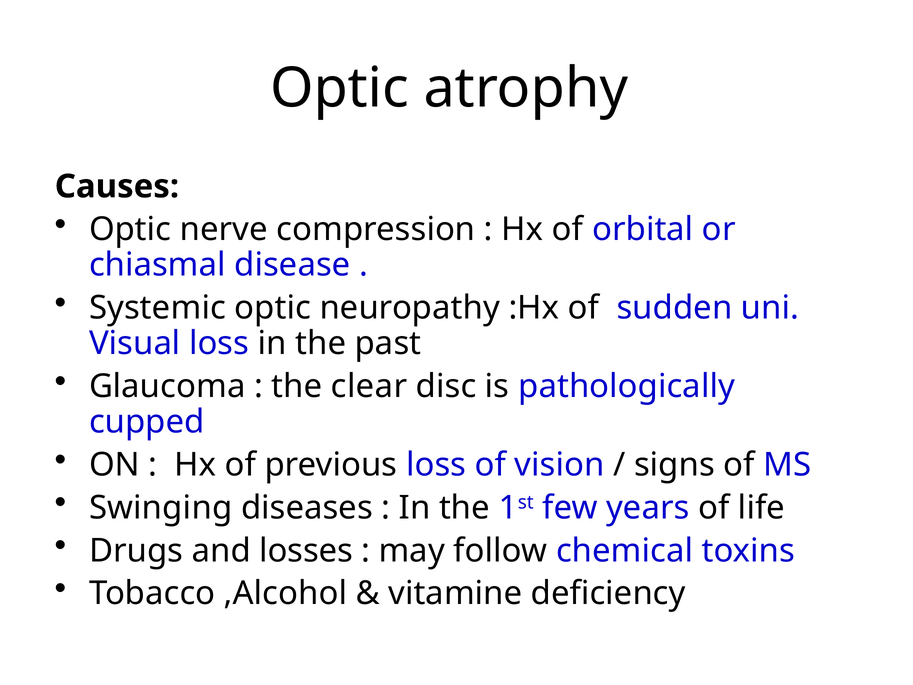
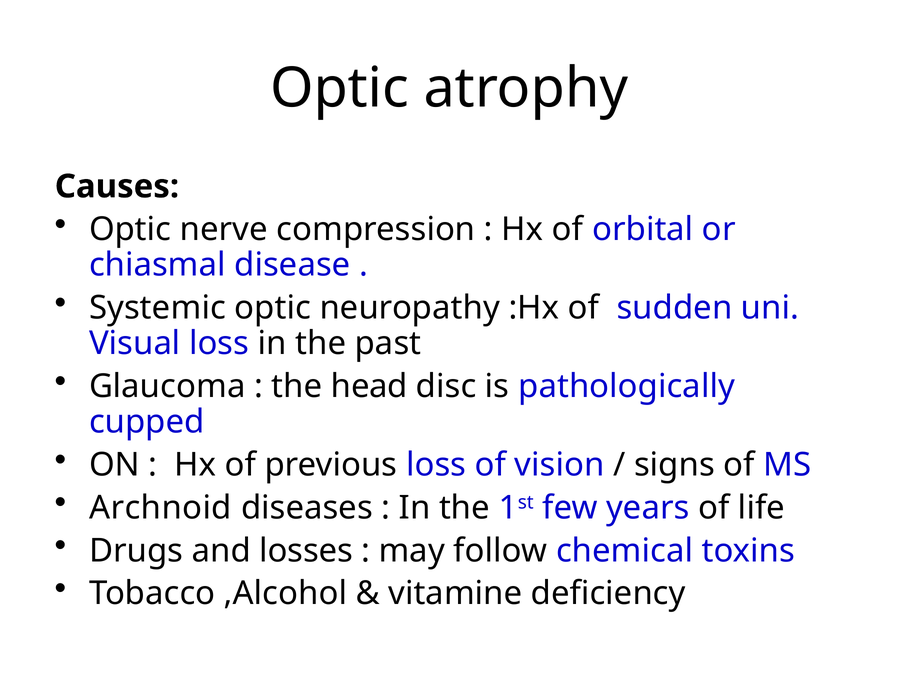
clear: clear -> head (369, 386)
Swinging: Swinging -> Archnoid (161, 508)
